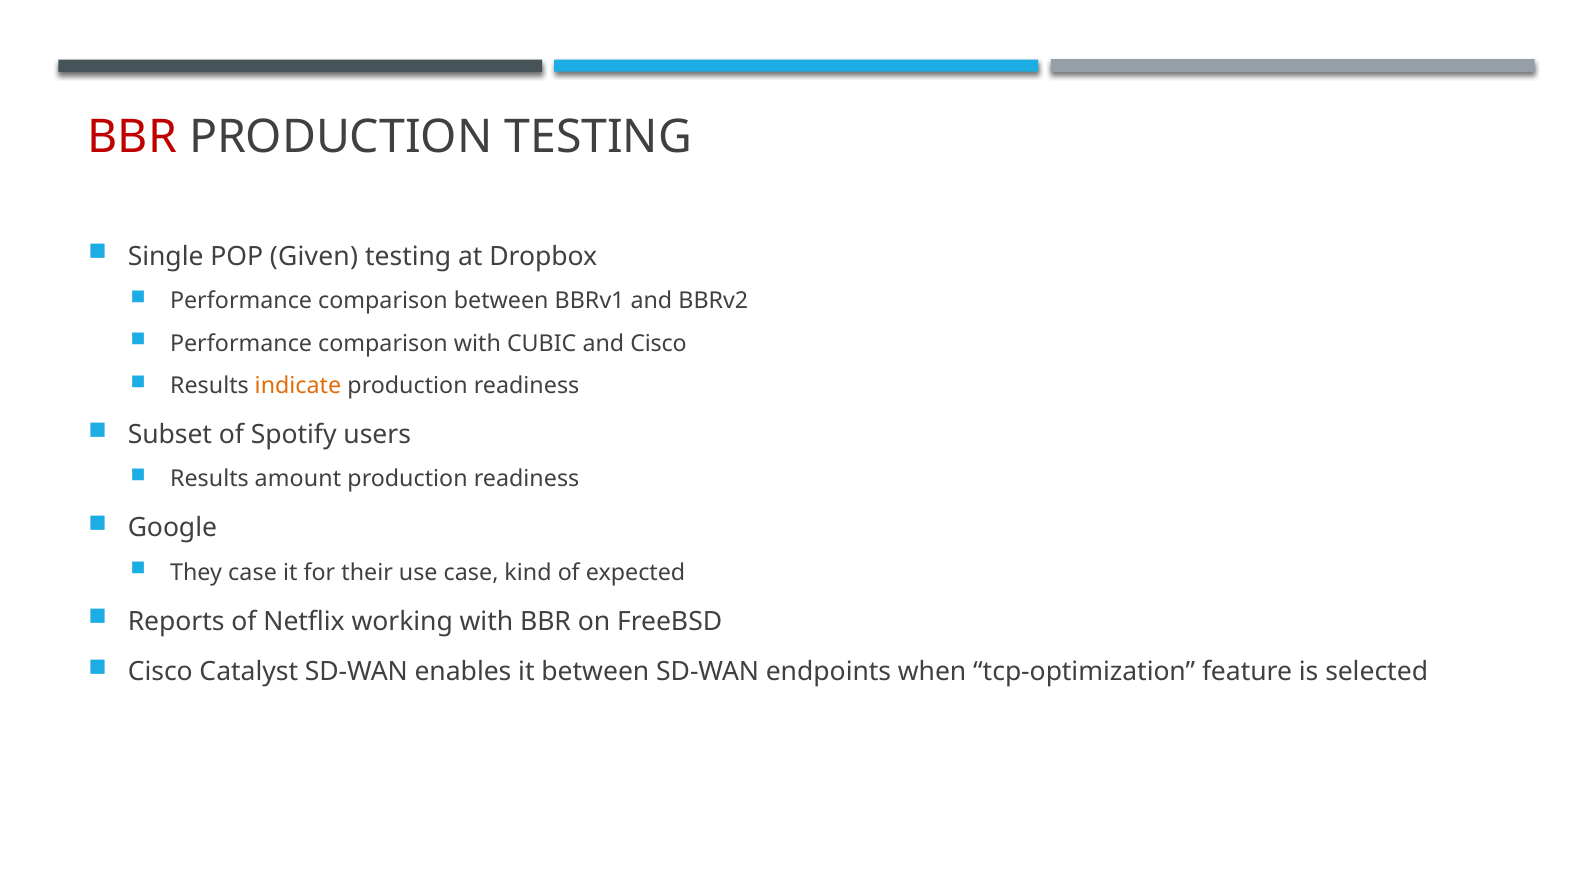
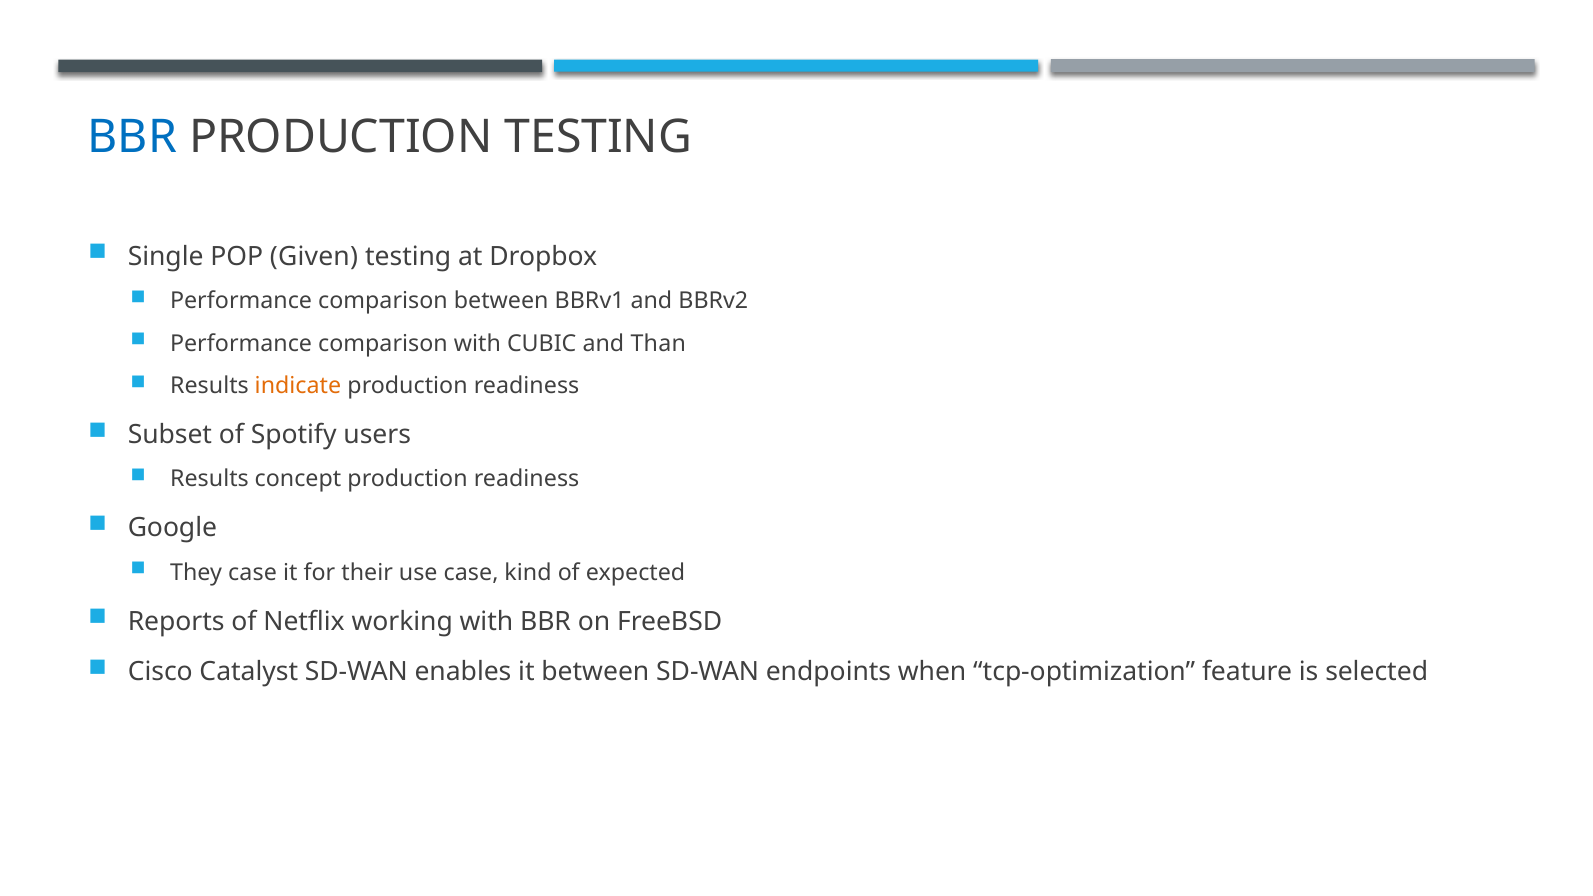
BBR colour: red -> blue (132, 137)
and Cisco: Cisco -> Than (658, 344)
amount: amount -> concept (298, 479)
